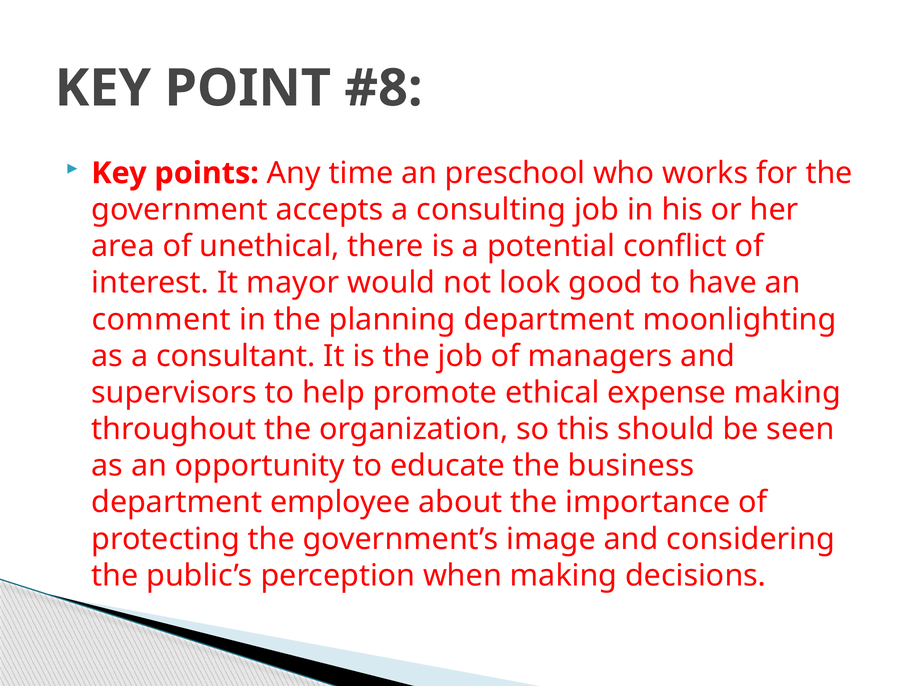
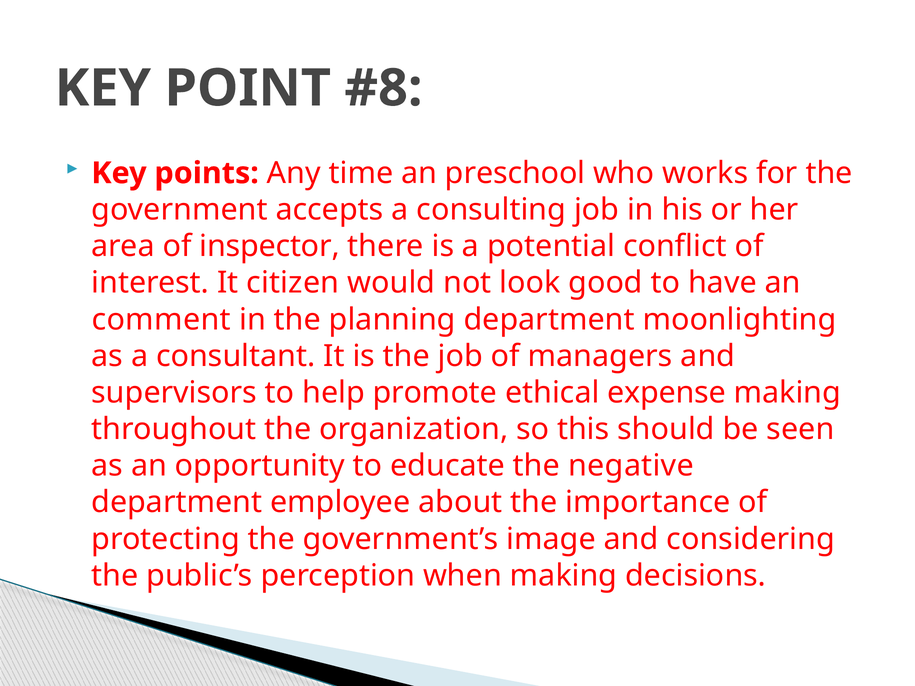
unethical: unethical -> inspector (270, 246)
mayor: mayor -> citizen (293, 283)
business: business -> negative (631, 466)
